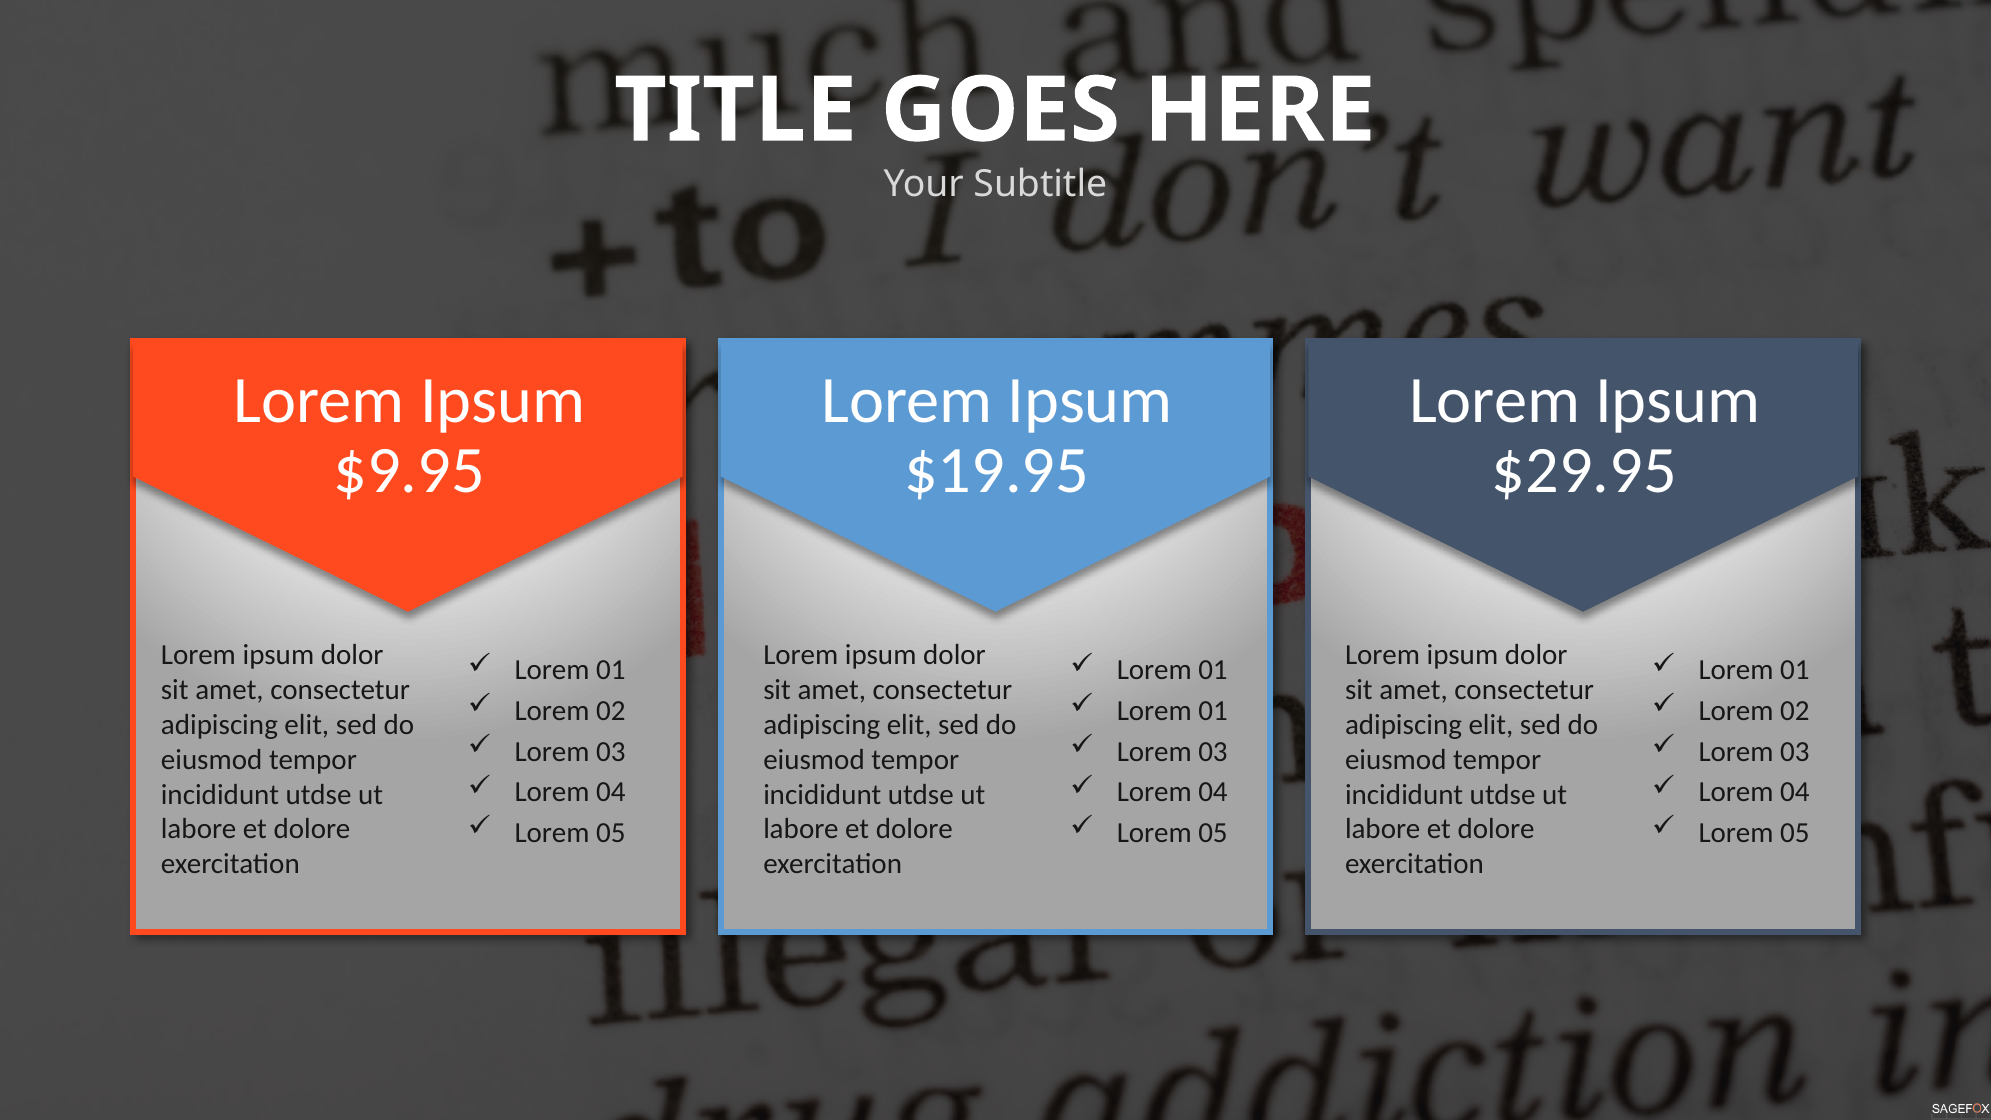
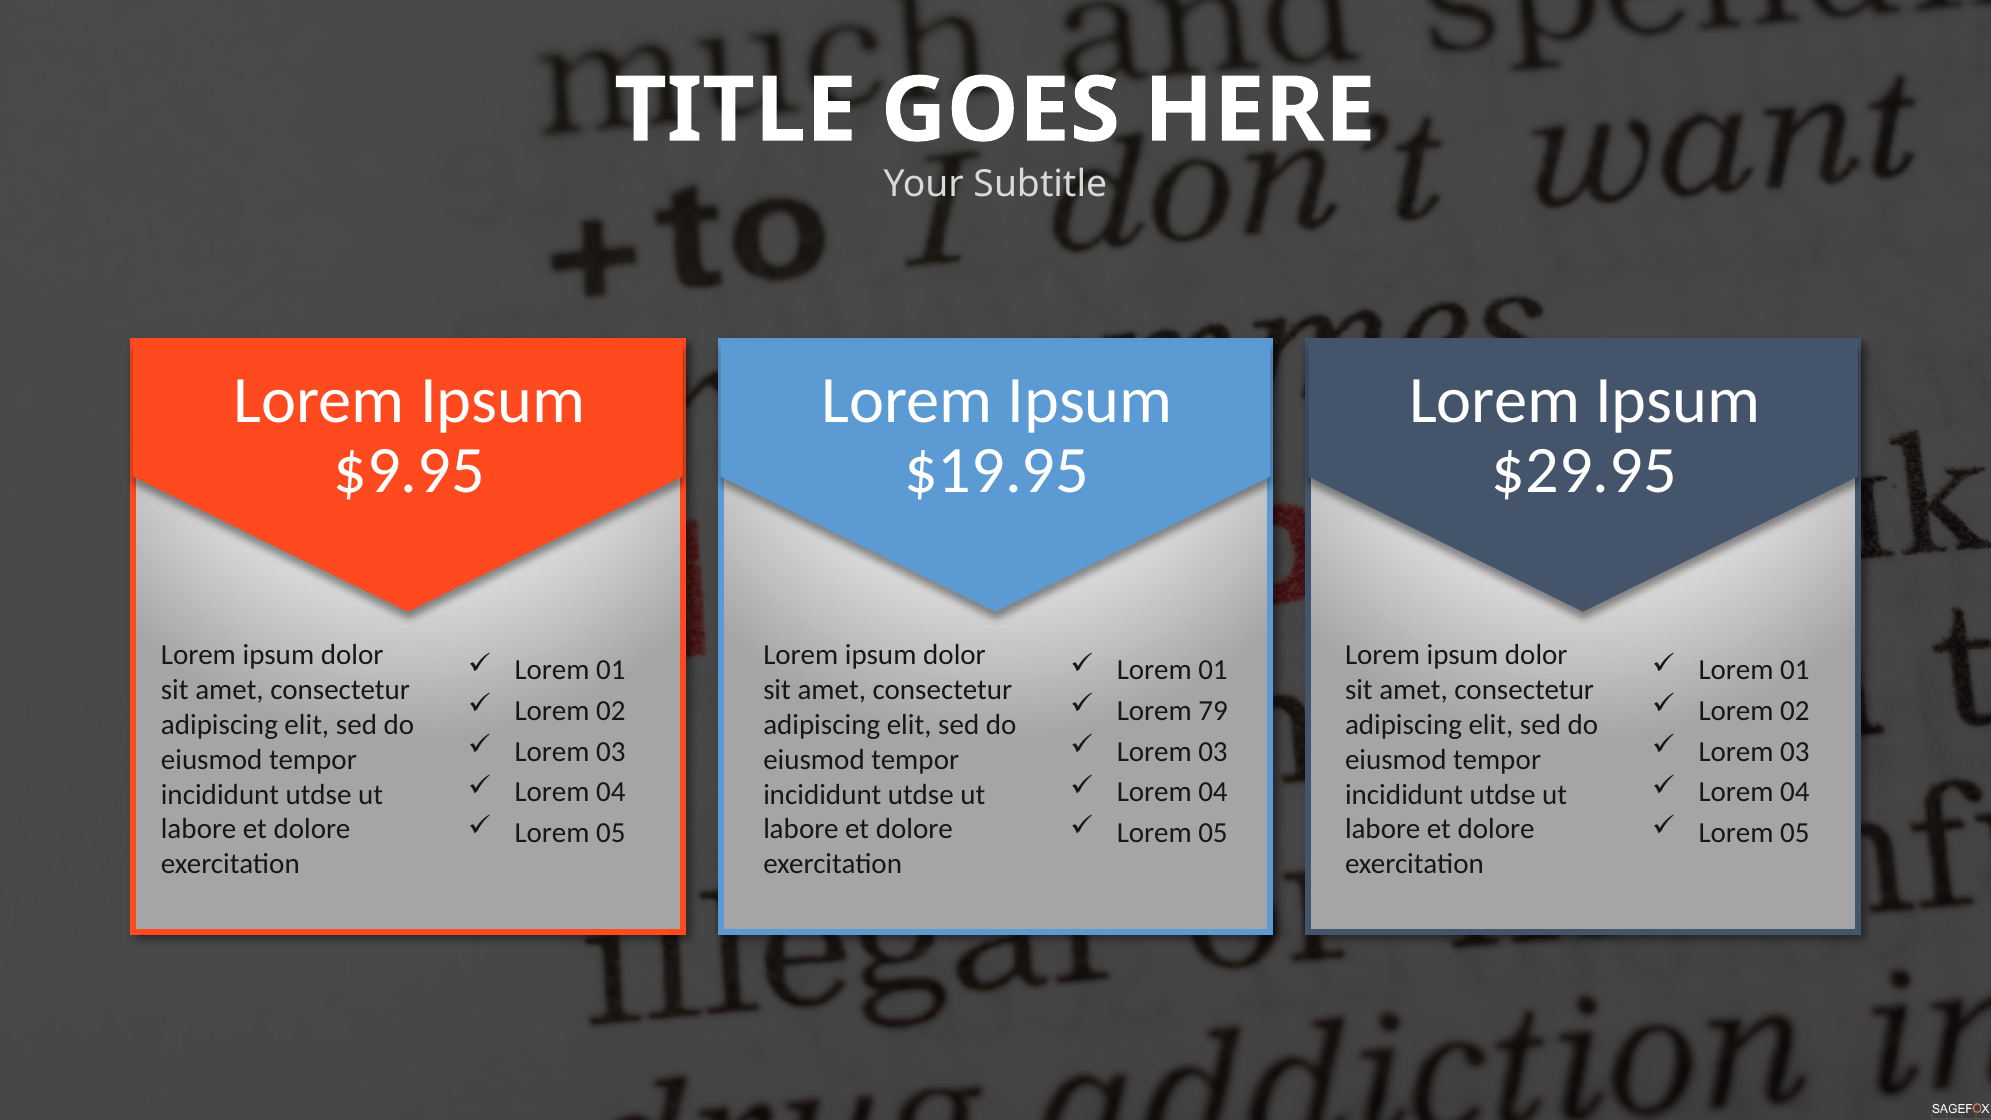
01: 01 -> 79 (1213, 711)
